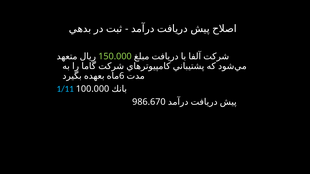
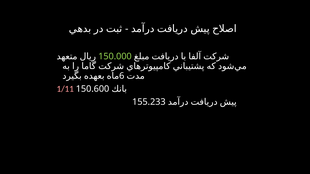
1/11 colour: light blue -> pink (65, 89)
100.000: 100.000 -> 150.600 (93, 89)
986.670: 986.670 -> 155.233 (149, 102)
